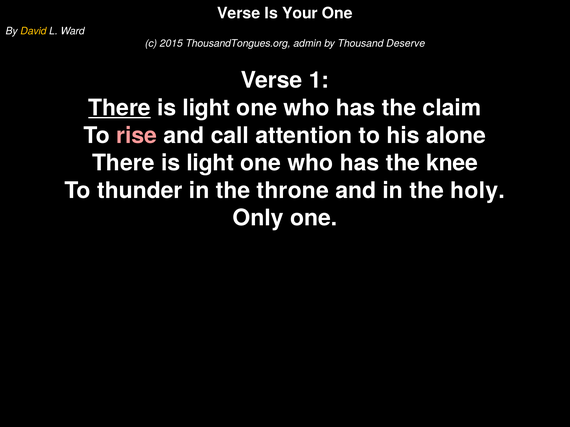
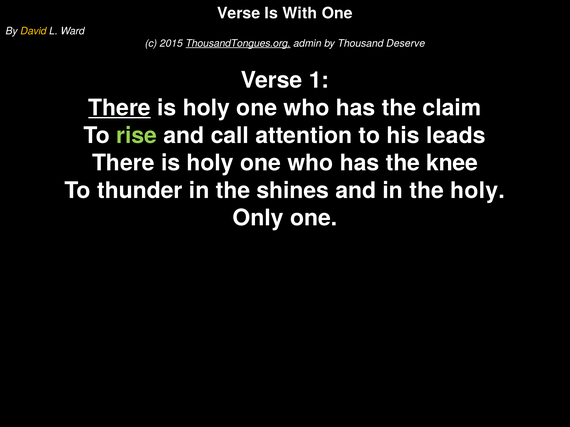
Your: Your -> With (300, 13)
ThousandTongues.org underline: none -> present (238, 43)
light: light -> holy (206, 108)
rise colour: pink -> light green (137, 136)
alone: alone -> leads (456, 136)
light: light -> holy (210, 163)
throne: throne -> shines (293, 191)
